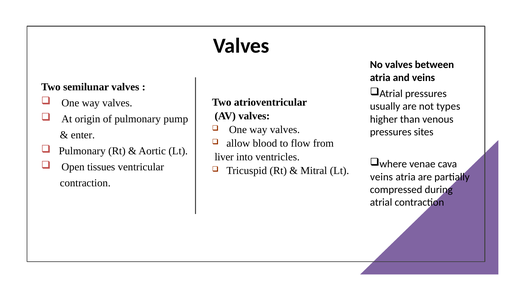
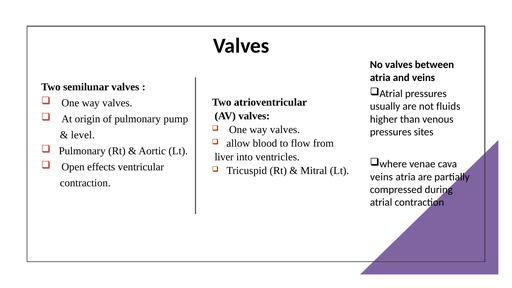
types: types -> fluids (448, 106)
enter: enter -> level (83, 135)
tissues: tissues -> effects (101, 167)
